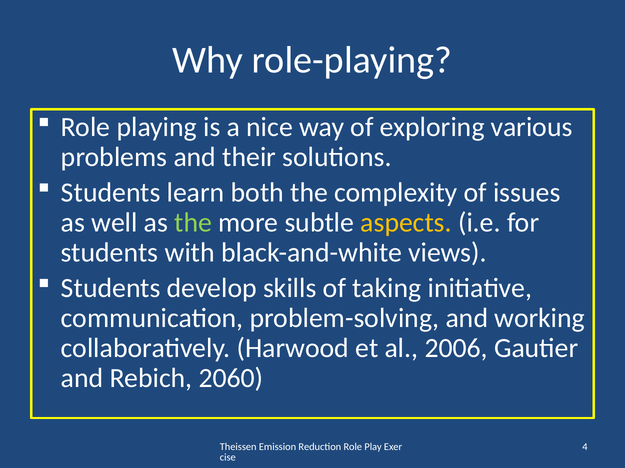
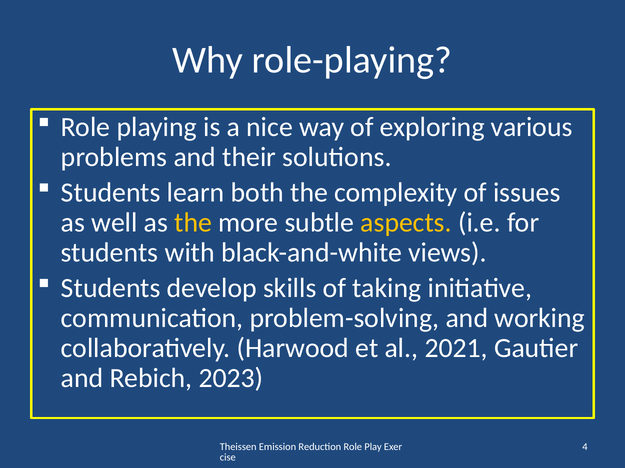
the colour: light green -> yellow (193, 223)
2006: 2006 -> 2021 (456, 349)
2060: 2060 -> 2023 (231, 379)
